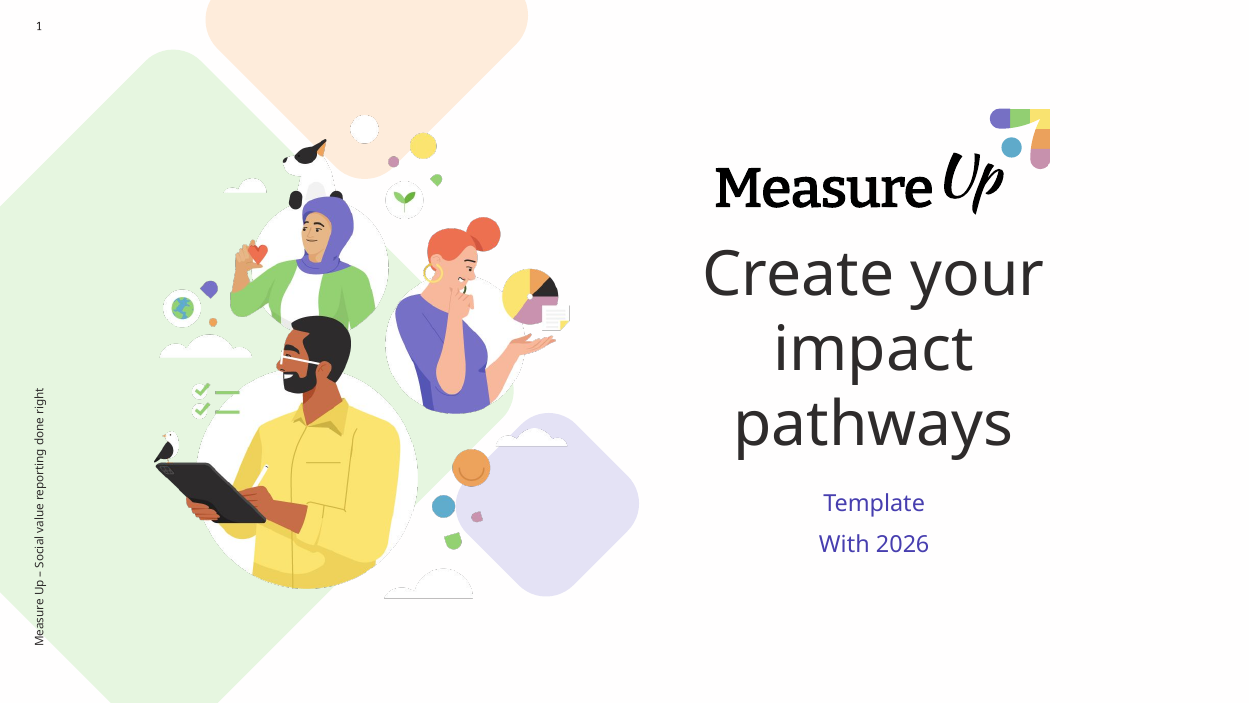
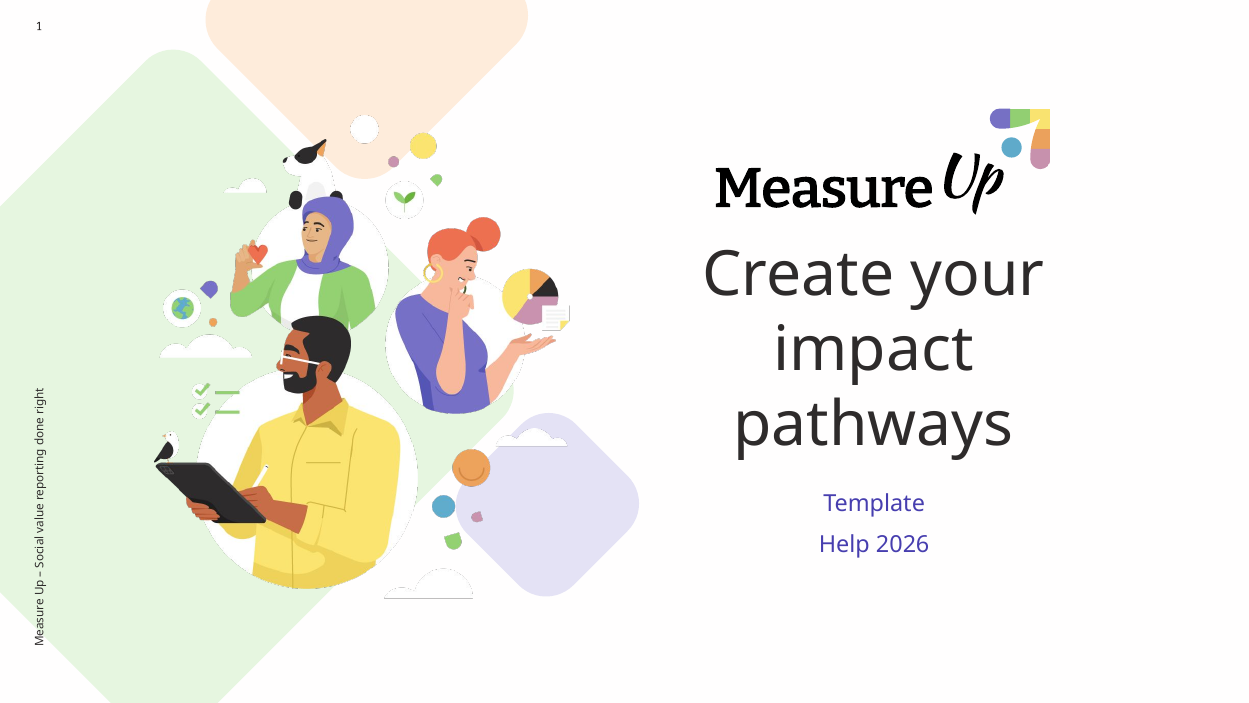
With: With -> Help (844, 545)
